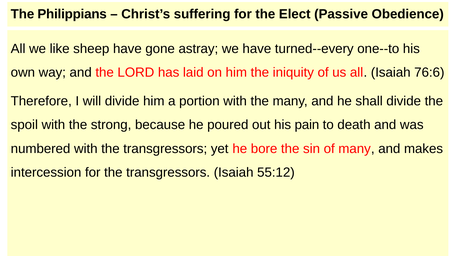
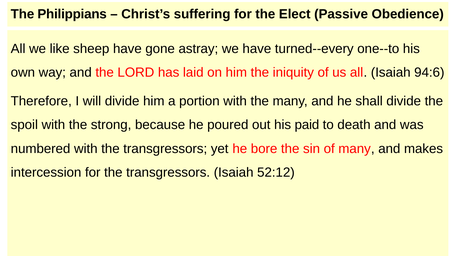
76:6: 76:6 -> 94:6 (429, 72)
pain: pain -> paid (307, 125)
55:12: 55:12 -> 52:12 (276, 173)
